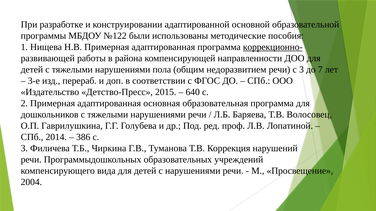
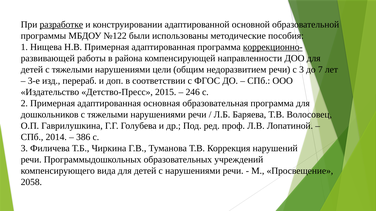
разработке underline: none -> present (61, 25)
пола: пола -> цели (162, 70)
640: 640 -> 246 (193, 92)
2004: 2004 -> 2058 (31, 182)
